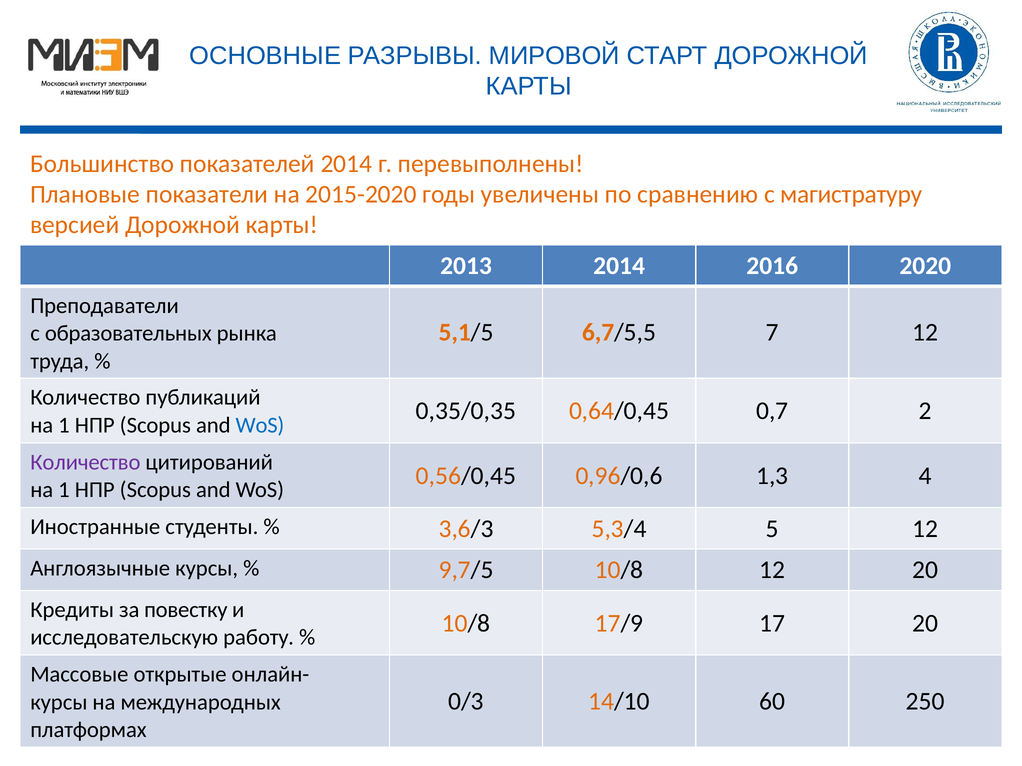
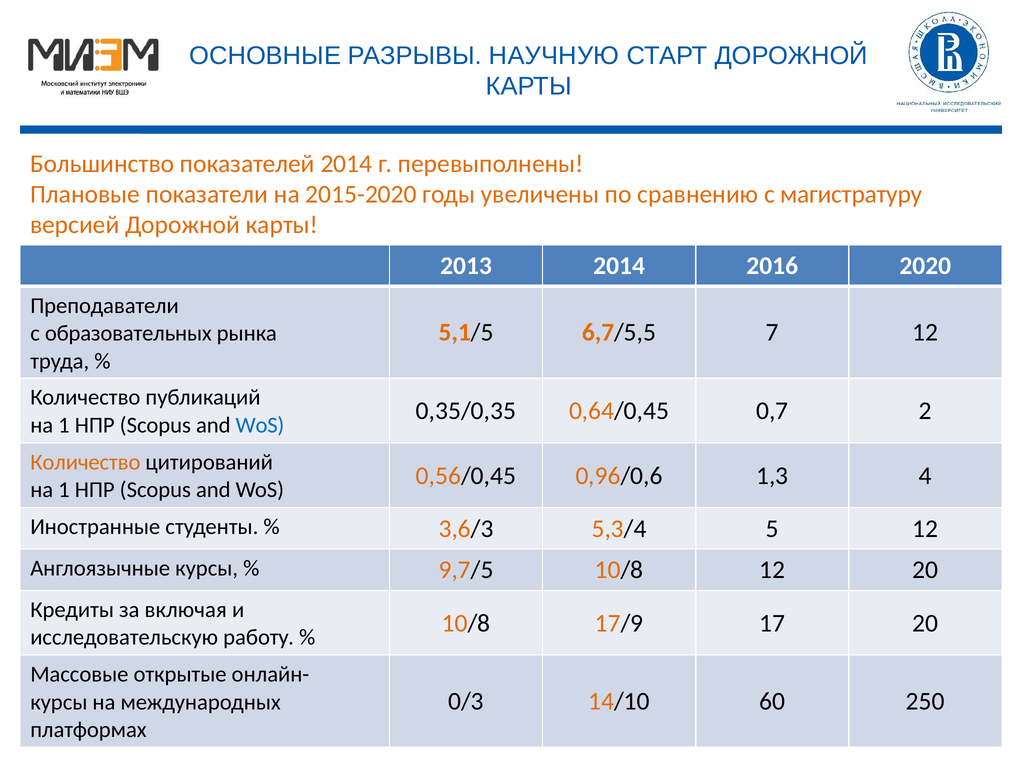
МИРОВОЙ: МИРОВОЙ -> НАУЧНУЮ (554, 56)
Количество colour: purple -> orange (85, 462)
повестку: повестку -> включая (186, 610)
